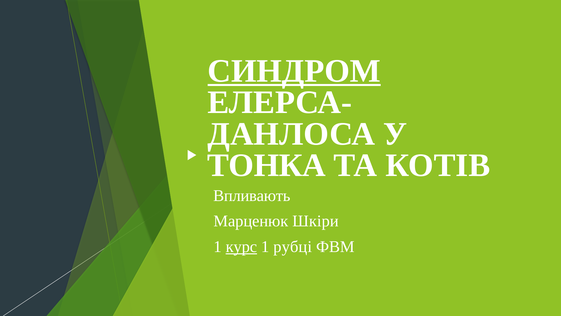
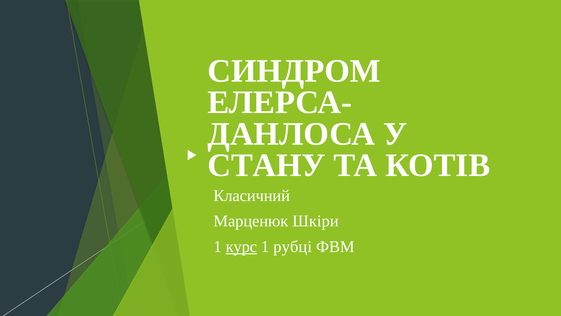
СИНДРОМ underline: present -> none (294, 71)
ТОНКА: ТОНКА -> СТАНУ (266, 165)
Впливають: Впливають -> Класичний (252, 195)
